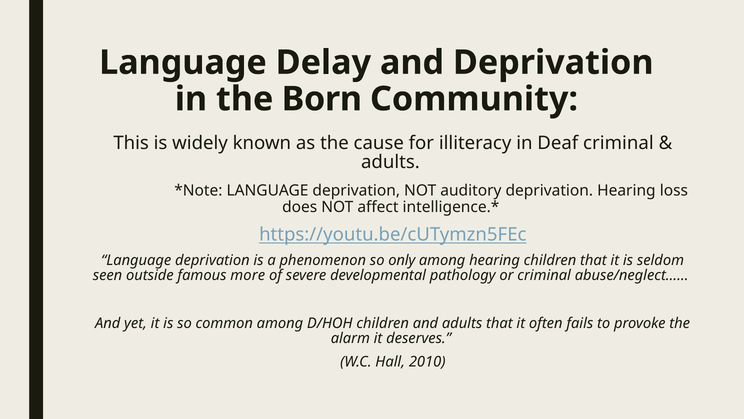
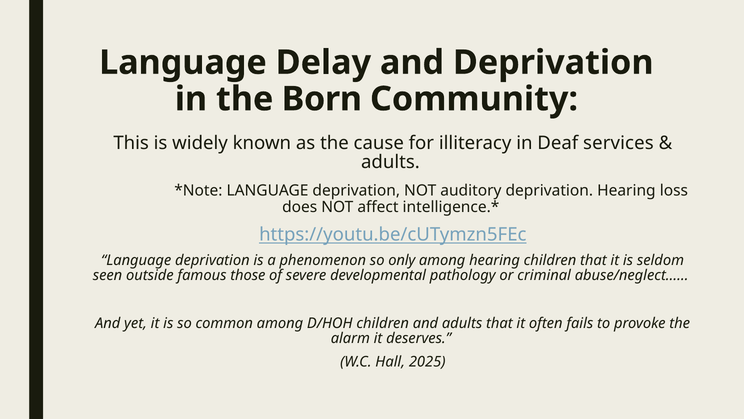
Deaf criminal: criminal -> services (618, 143)
more: more -> those (248, 275)
2010: 2010 -> 2025 (427, 361)
